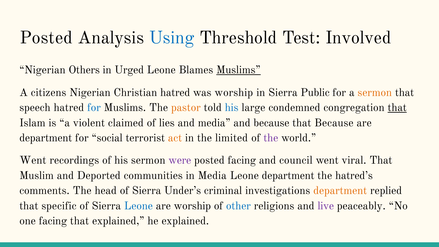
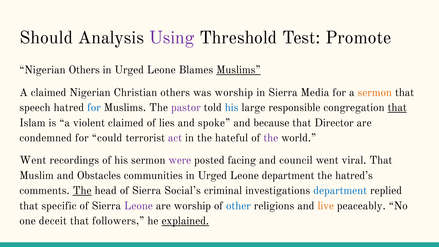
Posted: Posted -> Should (46, 38)
Using colour: blue -> purple (172, 38)
Involved: Involved -> Promote (358, 38)
A citizens: citizens -> claimed (49, 92)
Christian hatred: hatred -> others (175, 92)
Public: Public -> Media (315, 92)
pastor colour: orange -> purple (186, 108)
condemned: condemned -> responsible (294, 108)
and media: media -> spoke (214, 123)
that Because: Because -> Director (334, 123)
department: department -> condemned (46, 138)
social: social -> could (107, 138)
act colour: orange -> purple (175, 138)
limited: limited -> hateful (232, 138)
Deported: Deported -> Obstacles (99, 175)
communities in Media: Media -> Urged (212, 175)
The underline: none -> present (82, 191)
Under’s: Under’s -> Social’s (183, 191)
department colour: orange -> blue (340, 191)
Leone colour: blue -> purple (138, 206)
live colour: purple -> orange (326, 206)
one facing: facing -> deceit (53, 221)
that explained: explained -> followers (118, 221)
explained underline: none -> present (185, 221)
